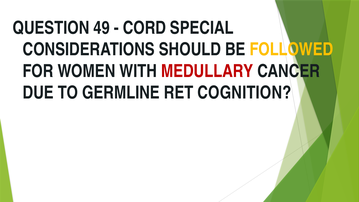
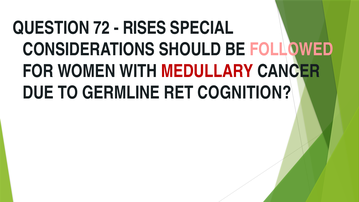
49: 49 -> 72 (102, 28)
CORD: CORD -> RISES (144, 28)
FOLLOWED colour: yellow -> pink (291, 50)
